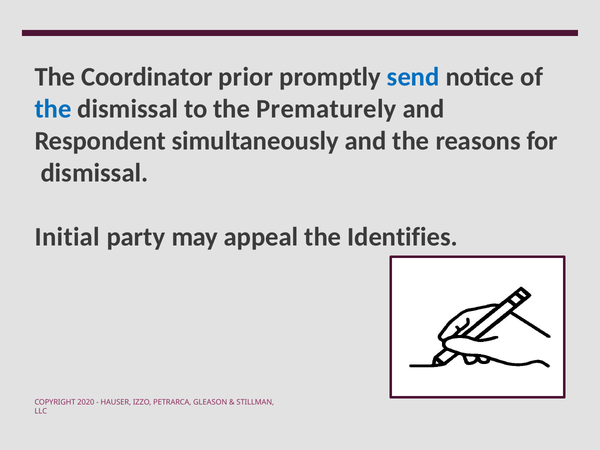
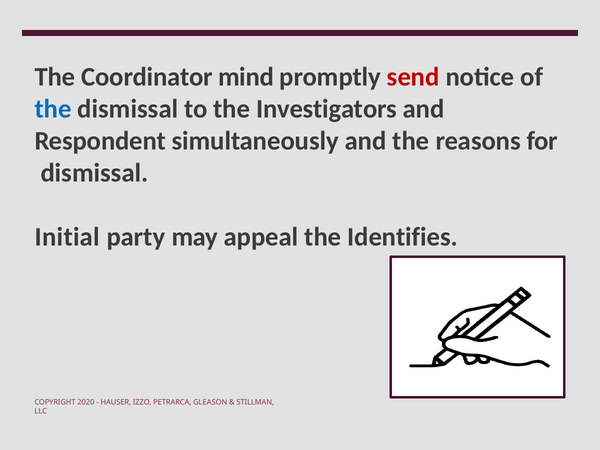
prior: prior -> mind (246, 77)
send colour: blue -> red (413, 77)
Prematurely: Prematurely -> Investigators (327, 109)
